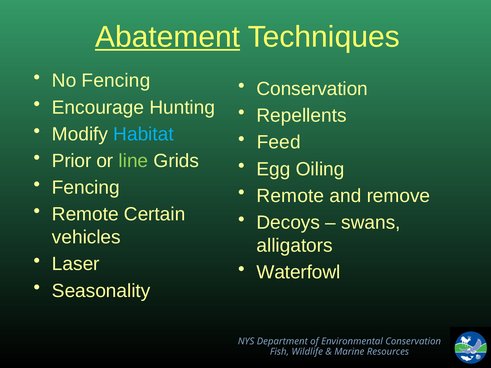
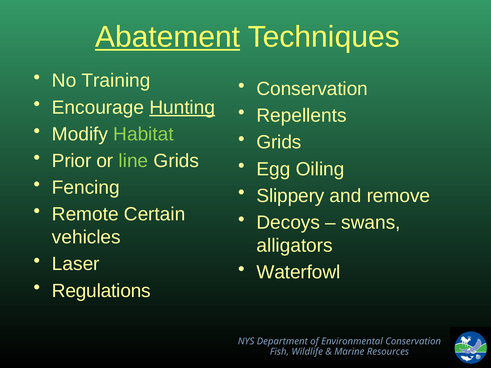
No Fencing: Fencing -> Training (116, 81)
Hunting underline: none -> present (182, 107)
Habitat colour: light blue -> light green (144, 134)
Feed: Feed -> Grids (279, 142)
Remote: Remote -> Slippery (291, 196)
Seasonality: Seasonality -> Regulations (101, 291)
